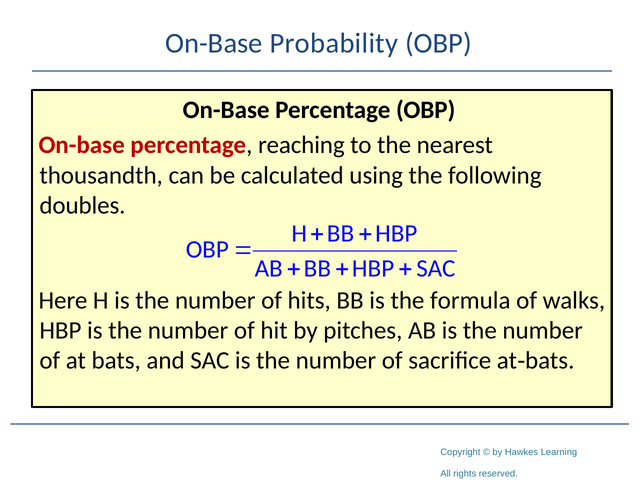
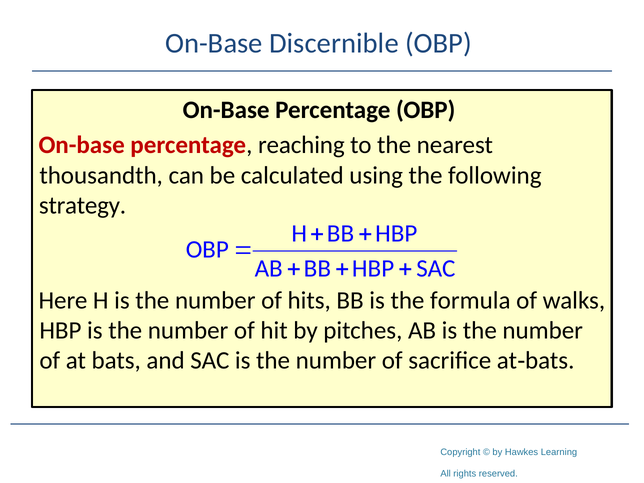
Probability: Probability -> Discernible (334, 43)
doubles: doubles -> strategy (83, 205)
